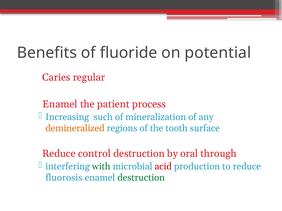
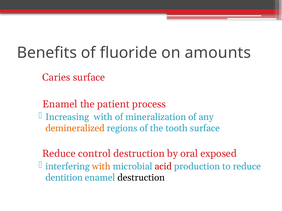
potential: potential -> amounts (218, 53)
Caries regular: regular -> surface (89, 78)
Increasing such: such -> with (103, 117)
through: through -> exposed (219, 154)
with colour: green -> orange (101, 167)
fluorosis: fluorosis -> dentition (64, 178)
destruction colour: green -> black (141, 178)
